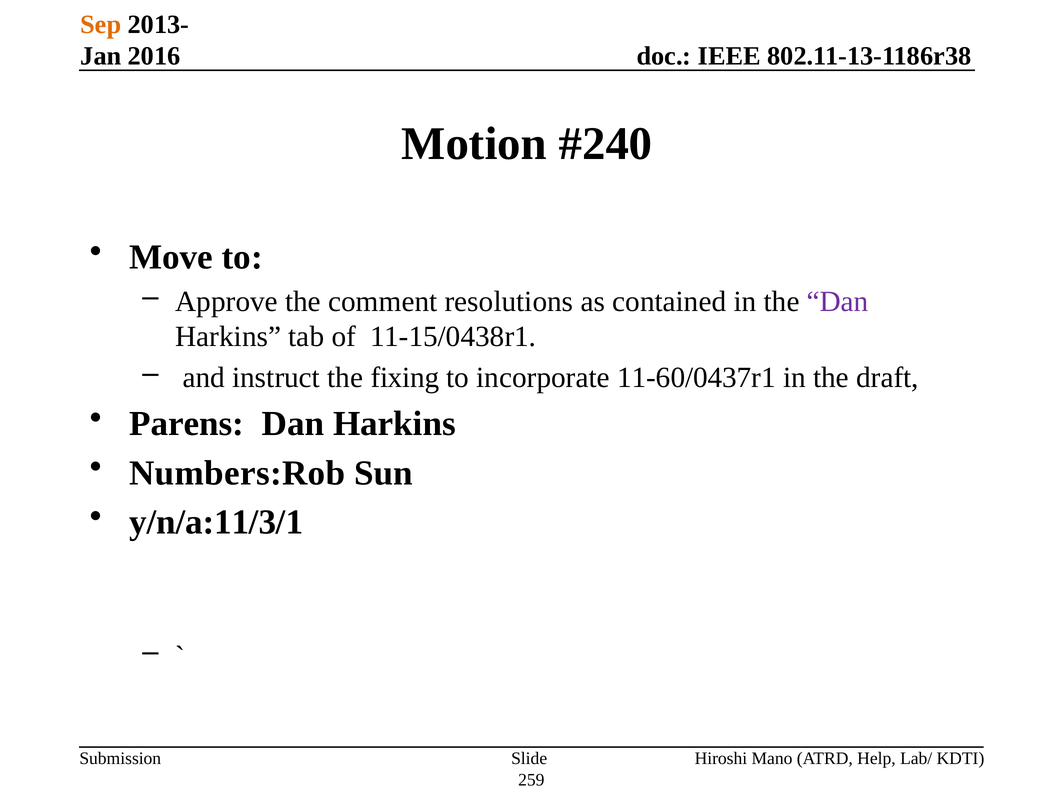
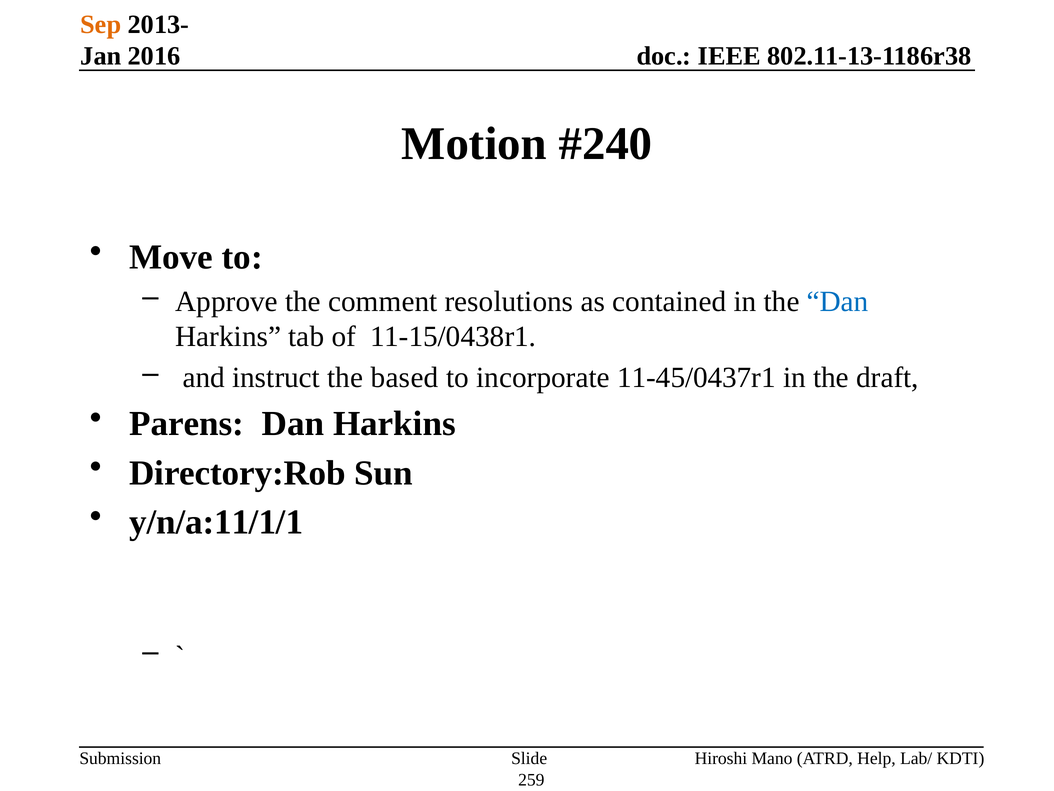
Dan colour: purple -> blue (838, 301)
fixing: fixing -> based (405, 377)
11-60/0437r1: 11-60/0437r1 -> 11-45/0437r1 (696, 377)
Numbers:Rob: Numbers:Rob -> Directory:Rob (238, 473)
y/n/a:11/3/1: y/n/a:11/3/1 -> y/n/a:11/1/1 (216, 522)
